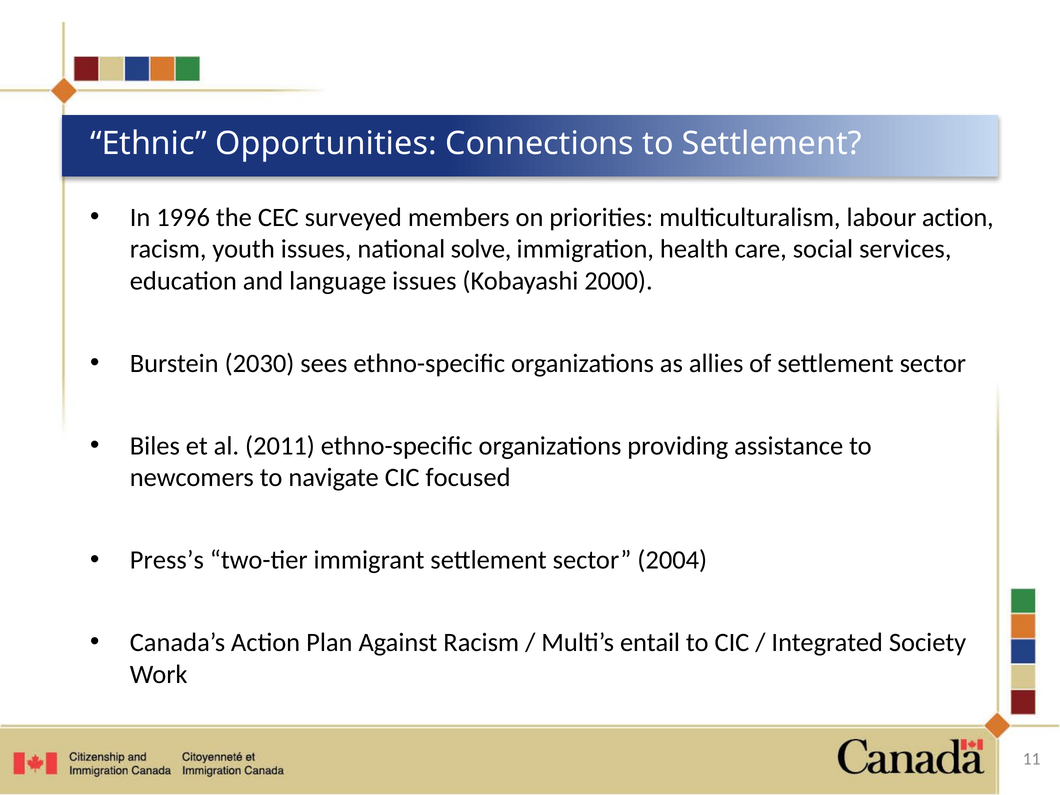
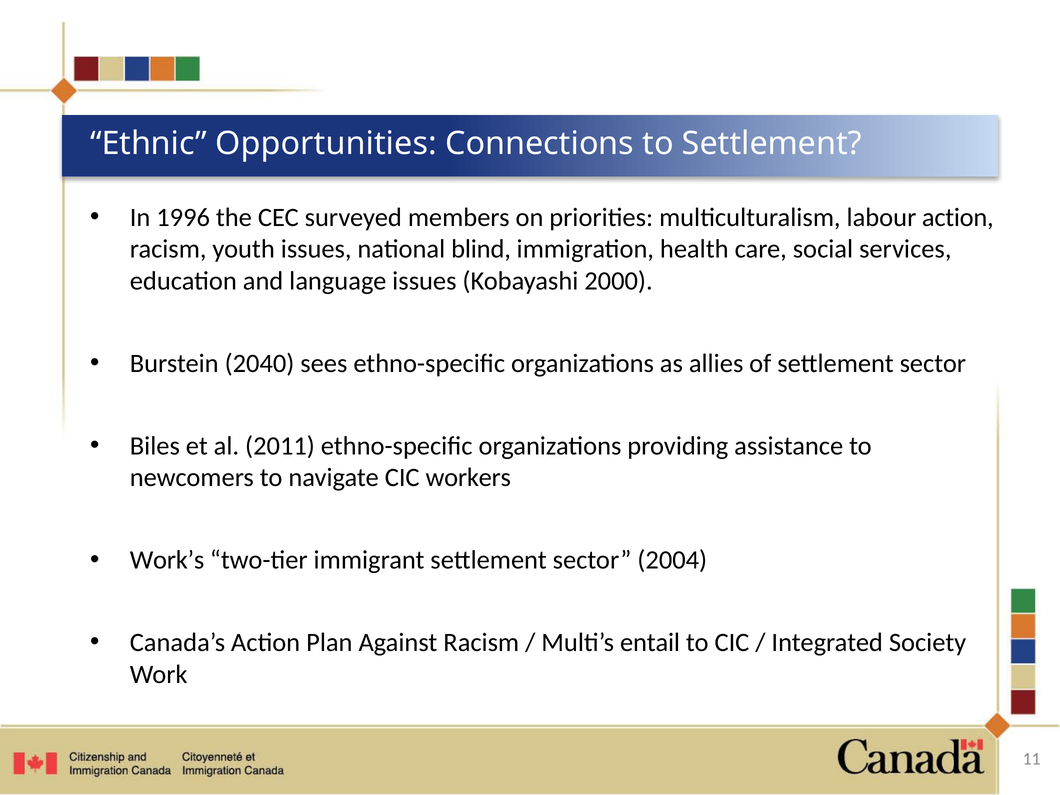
solve: solve -> blind (481, 249)
2030: 2030 -> 2040 (260, 363)
focused: focused -> workers (468, 478)
Press’s: Press’s -> Work’s (167, 560)
